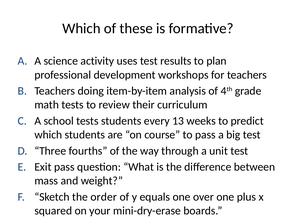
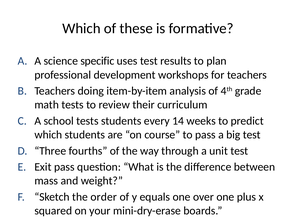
activity: activity -> specific (97, 61)
13: 13 -> 14 (178, 121)
